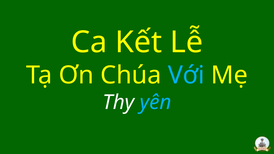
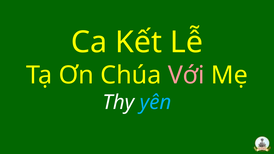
Với colour: light blue -> pink (186, 75)
